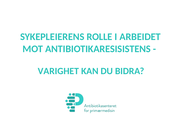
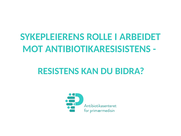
VARIGHET: VARIGHET -> RESISTENS (58, 71)
